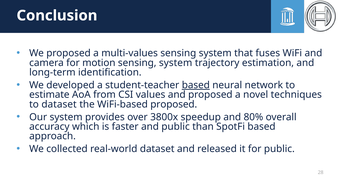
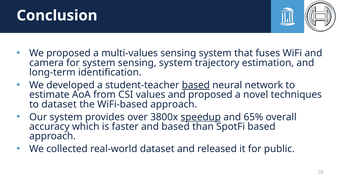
for motion: motion -> system (99, 63)
WiFi-based proposed: proposed -> approach (174, 105)
speedup underline: none -> present (201, 117)
80%: 80% -> 65% (253, 117)
and public: public -> based (176, 127)
